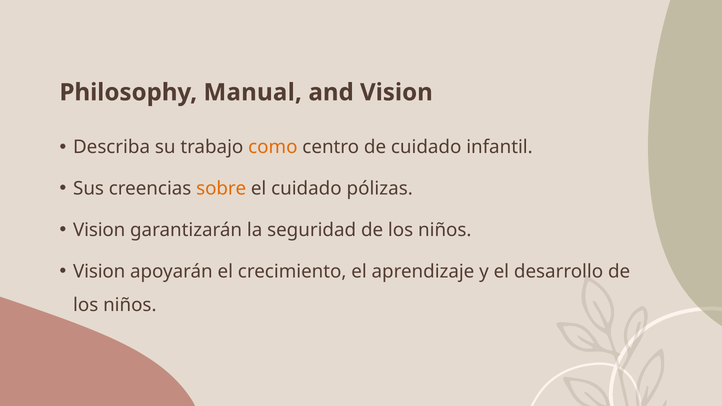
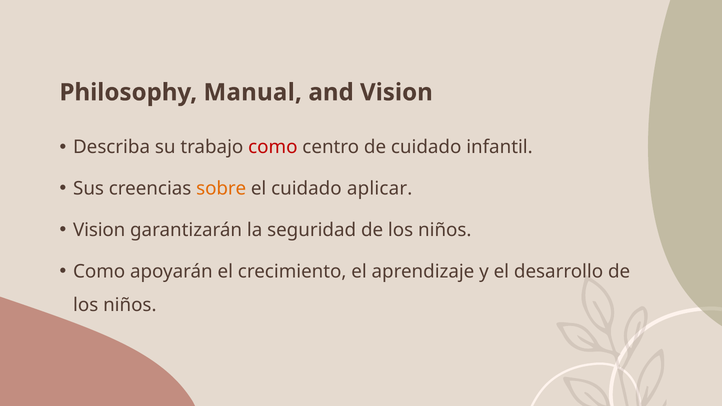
como colour: orange -> red (273, 147)
pólizas: pólizas -> aplicar (380, 189)
Vision: Vision -> Como (99, 271)
